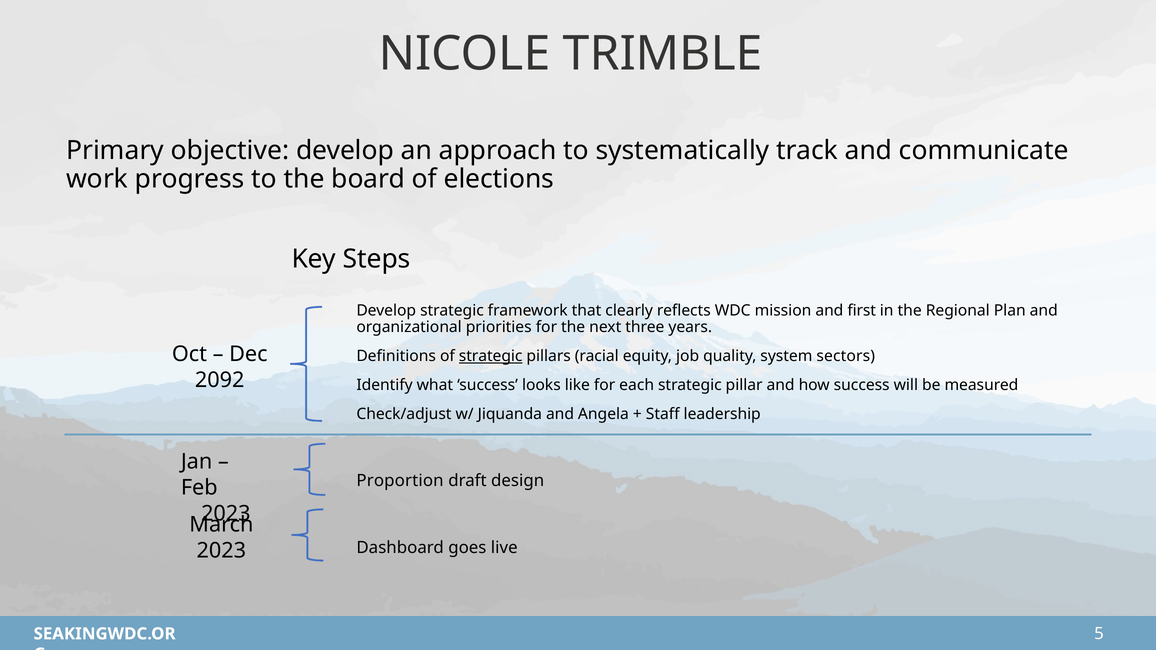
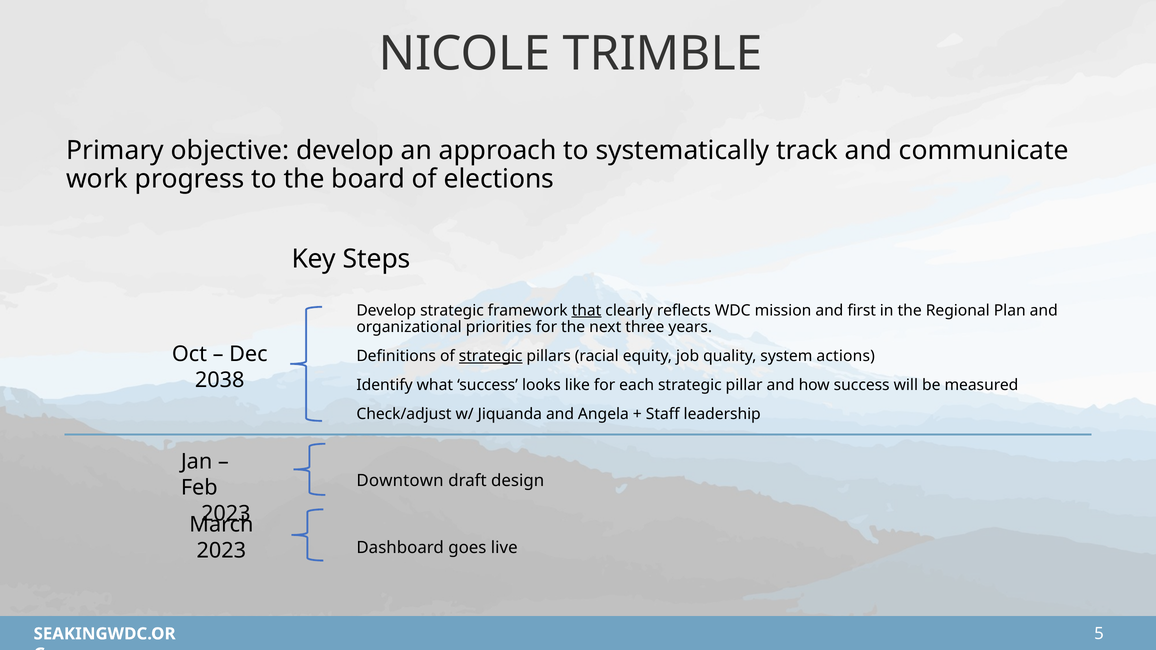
that underline: none -> present (587, 310)
sectors: sectors -> actions (846, 356)
2092: 2092 -> 2038 (220, 380)
Proportion: Proportion -> Downtown (400, 481)
